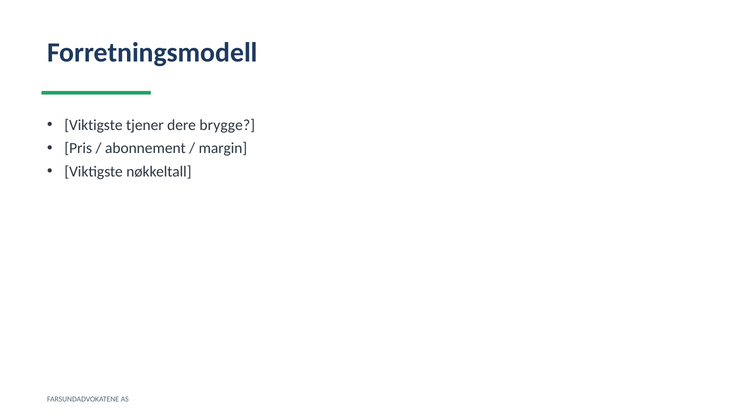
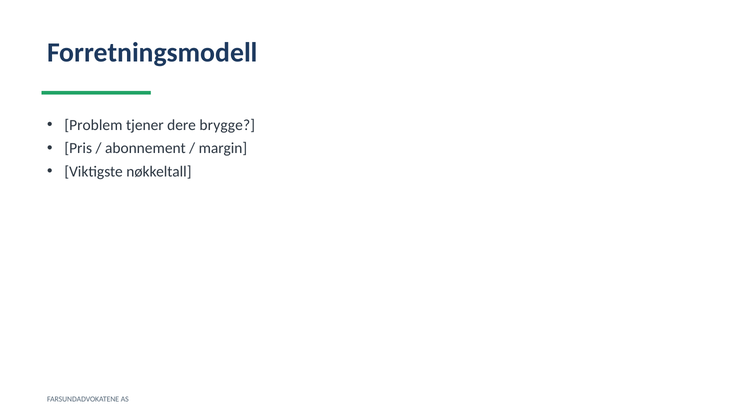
Viktigste: Viktigste -> Problem (93, 125)
